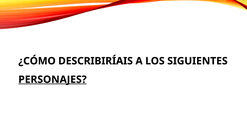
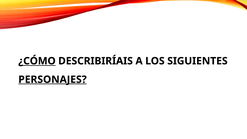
¿CÓMO underline: none -> present (37, 61)
